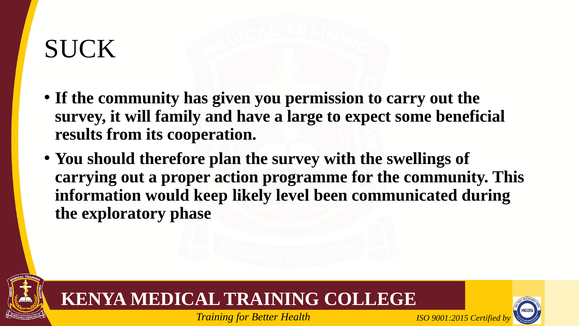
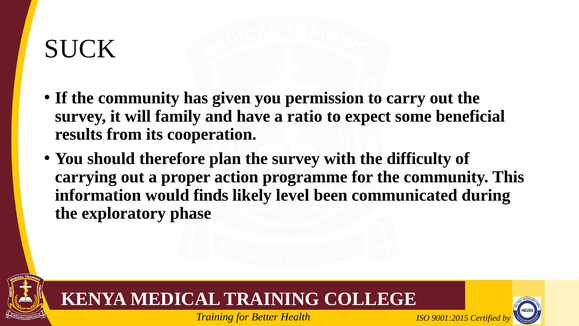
large: large -> ratio (305, 116)
swellings: swellings -> difficulty (419, 159)
keep: keep -> finds (211, 195)
